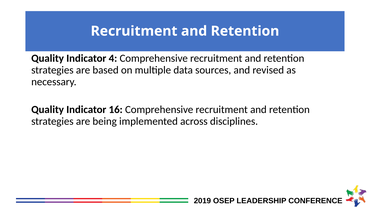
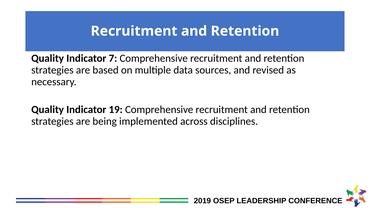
4: 4 -> 7 (113, 58)
16: 16 -> 19 (116, 110)
